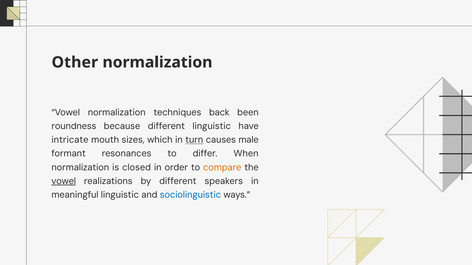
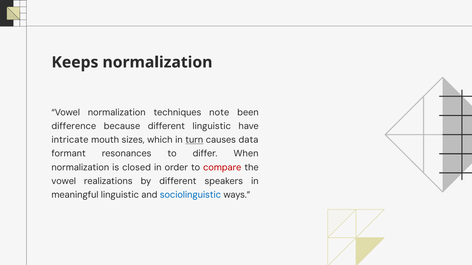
Other: Other -> Keeps (75, 62)
back: back -> note (219, 113)
roundness: roundness -> difference (74, 126)
male: male -> data (248, 140)
compare colour: orange -> red (222, 168)
vowel underline: present -> none (64, 181)
